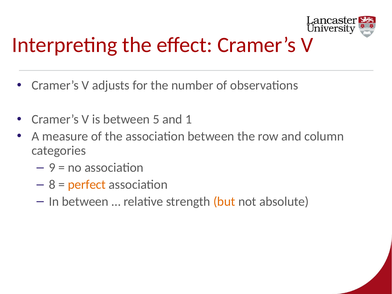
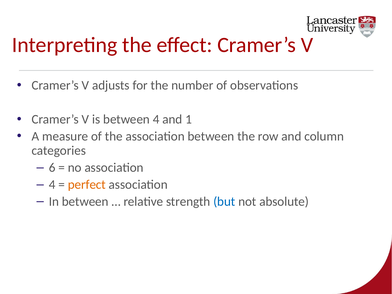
between 5: 5 -> 4 (156, 119)
9: 9 -> 6 (52, 168)
8: 8 -> 4 (52, 185)
but colour: orange -> blue (224, 202)
